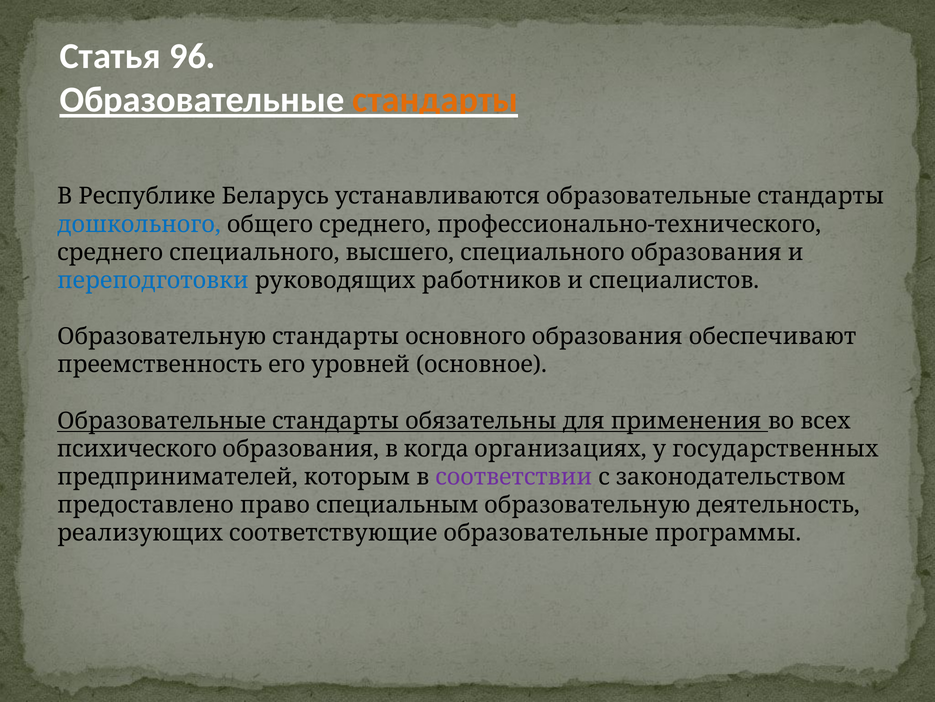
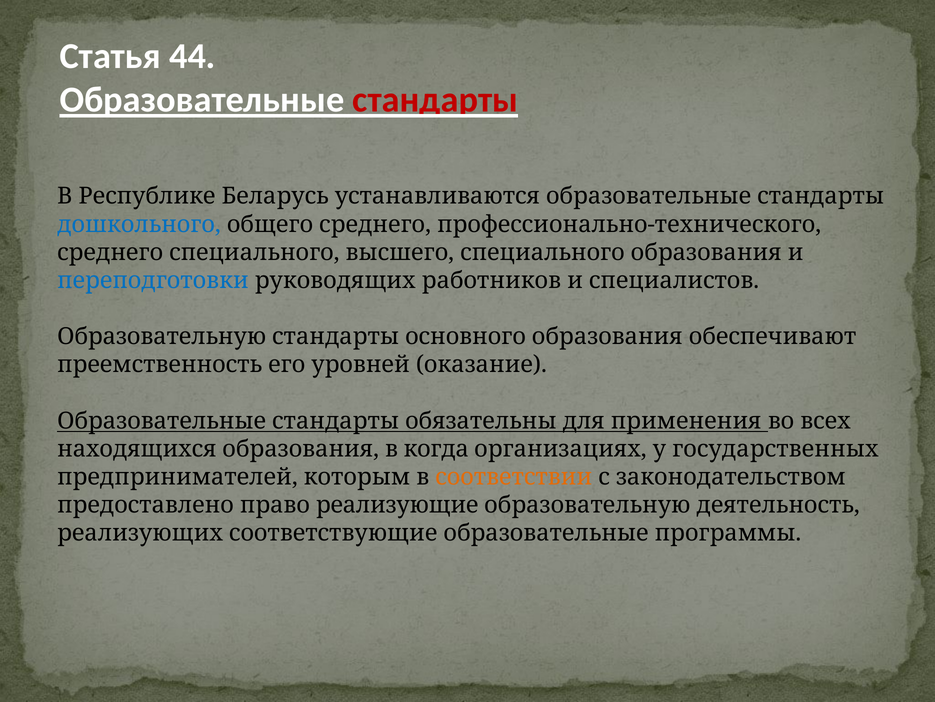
96: 96 -> 44 (192, 56)
стандарты colour: orange -> red (435, 100)
основное: основное -> оказание (481, 364)
психического: психического -> находящихся (137, 448)
соответствии colour: purple -> orange (514, 477)
специальным: специальным -> реализующие (397, 505)
